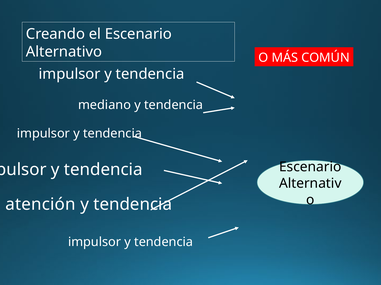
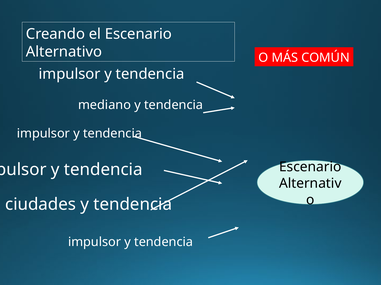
atención: atención -> ciudades (41, 205)
